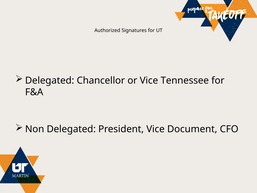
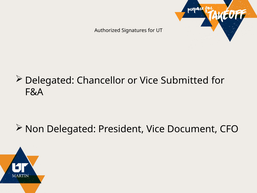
Tennessee: Tennessee -> Submitted (185, 80)
